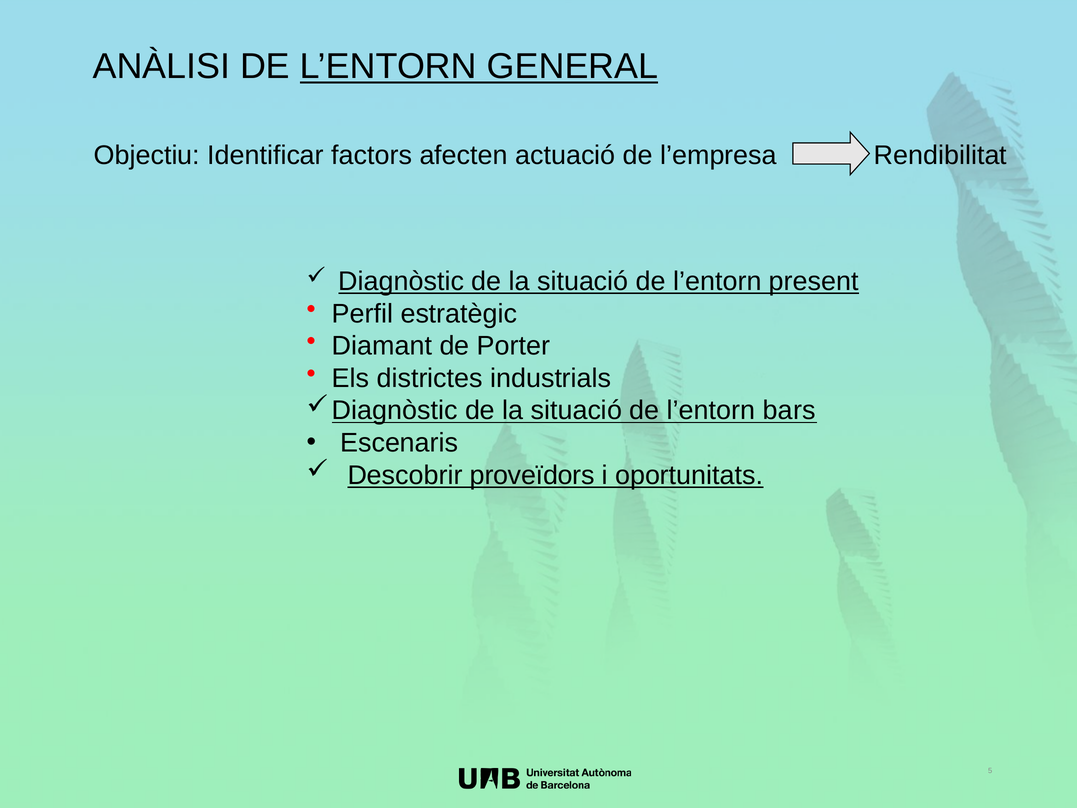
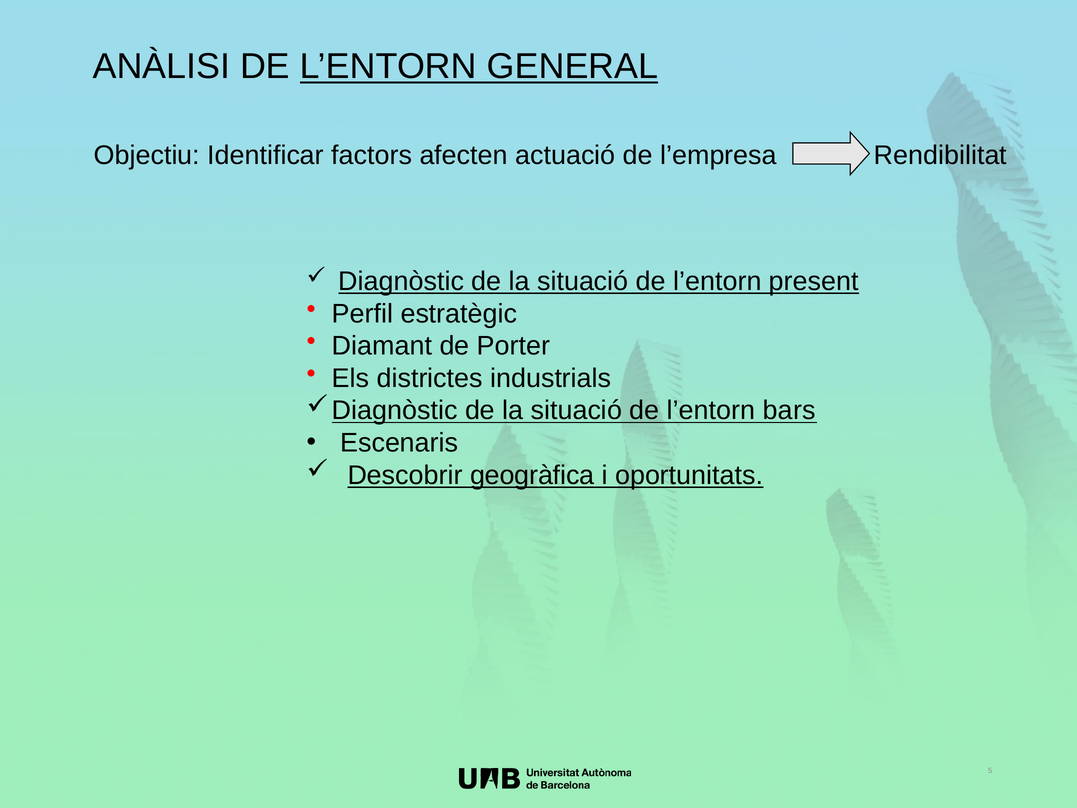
proveïdors: proveïdors -> geogràfica (532, 475)
